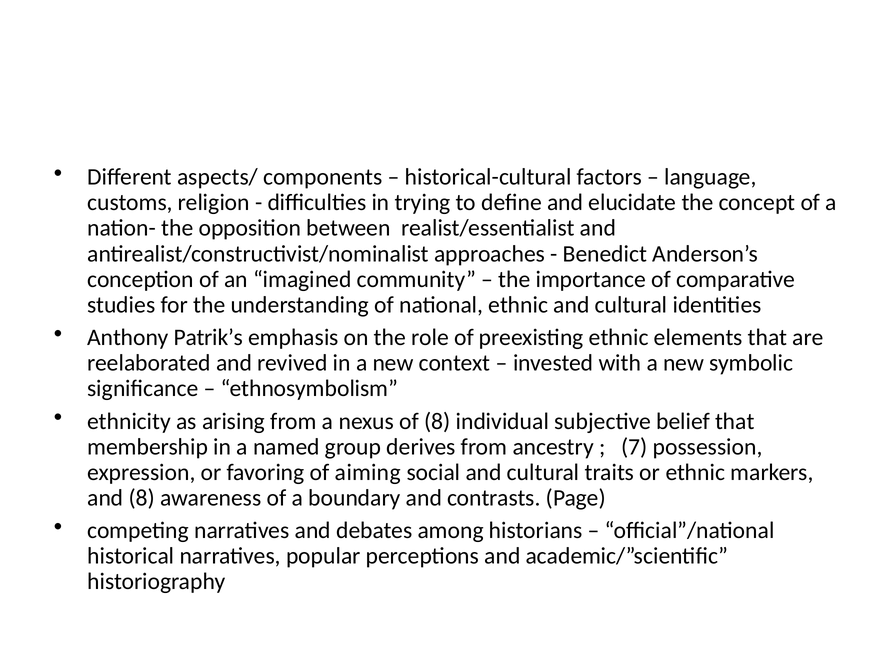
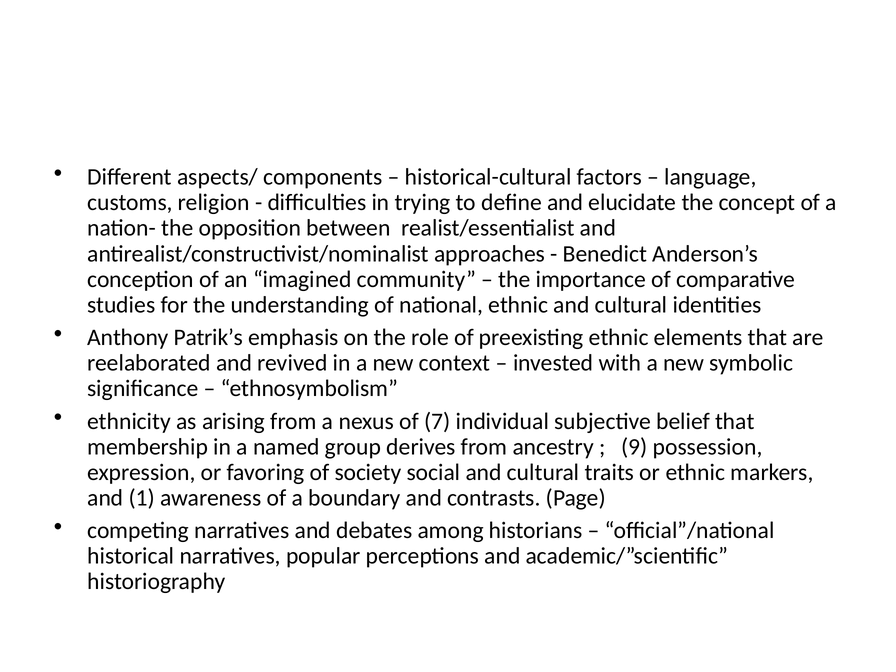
of 8: 8 -> 7 (437, 421)
7: 7 -> 9 (634, 447)
aiming: aiming -> society (368, 472)
and 8: 8 -> 1 (142, 498)
